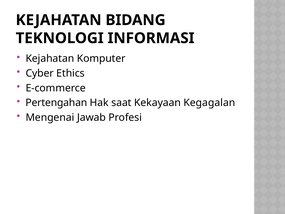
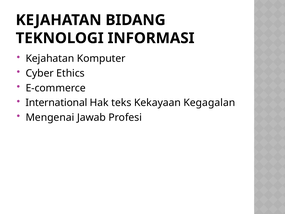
Pertengahan: Pertengahan -> International (56, 103)
saat: saat -> teks (121, 103)
